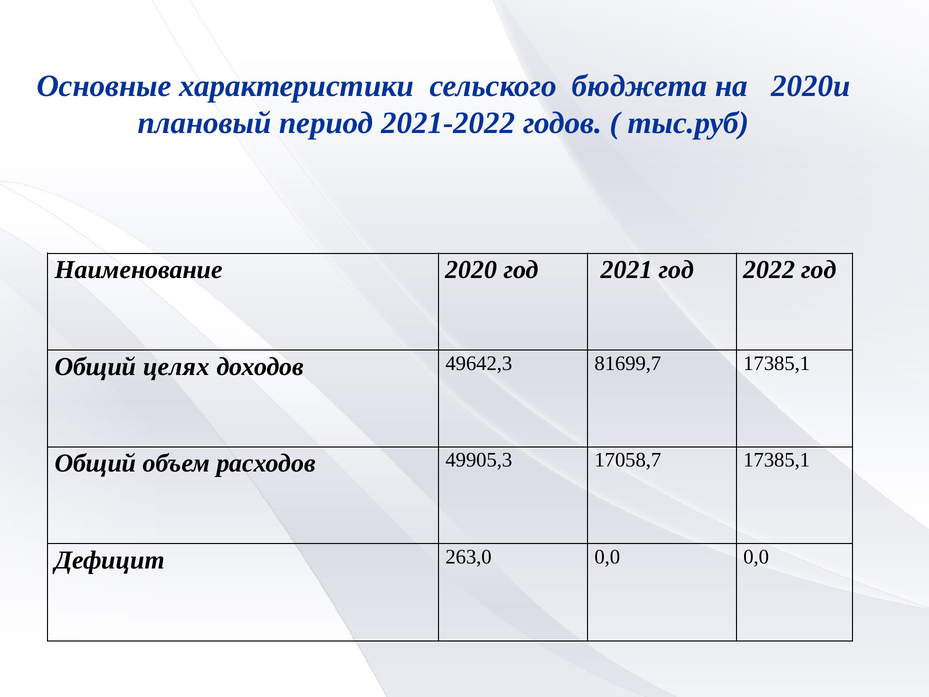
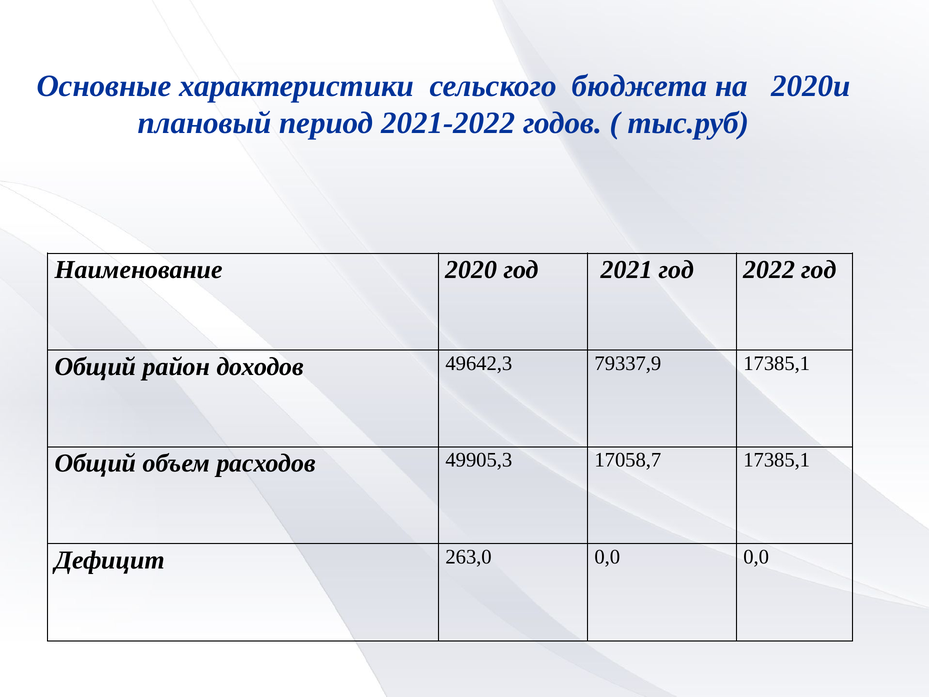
целях: целях -> район (176, 366)
81699,7: 81699,7 -> 79337,9 (628, 363)
